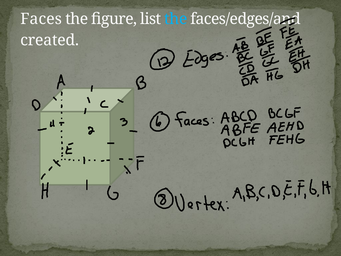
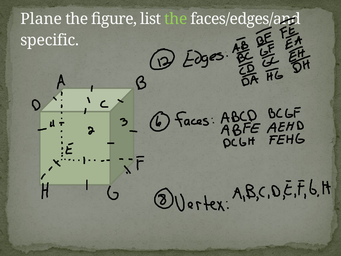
Faces: Faces -> Plane (41, 19)
the colour: light blue -> light green (176, 19)
created: created -> specific (50, 40)
